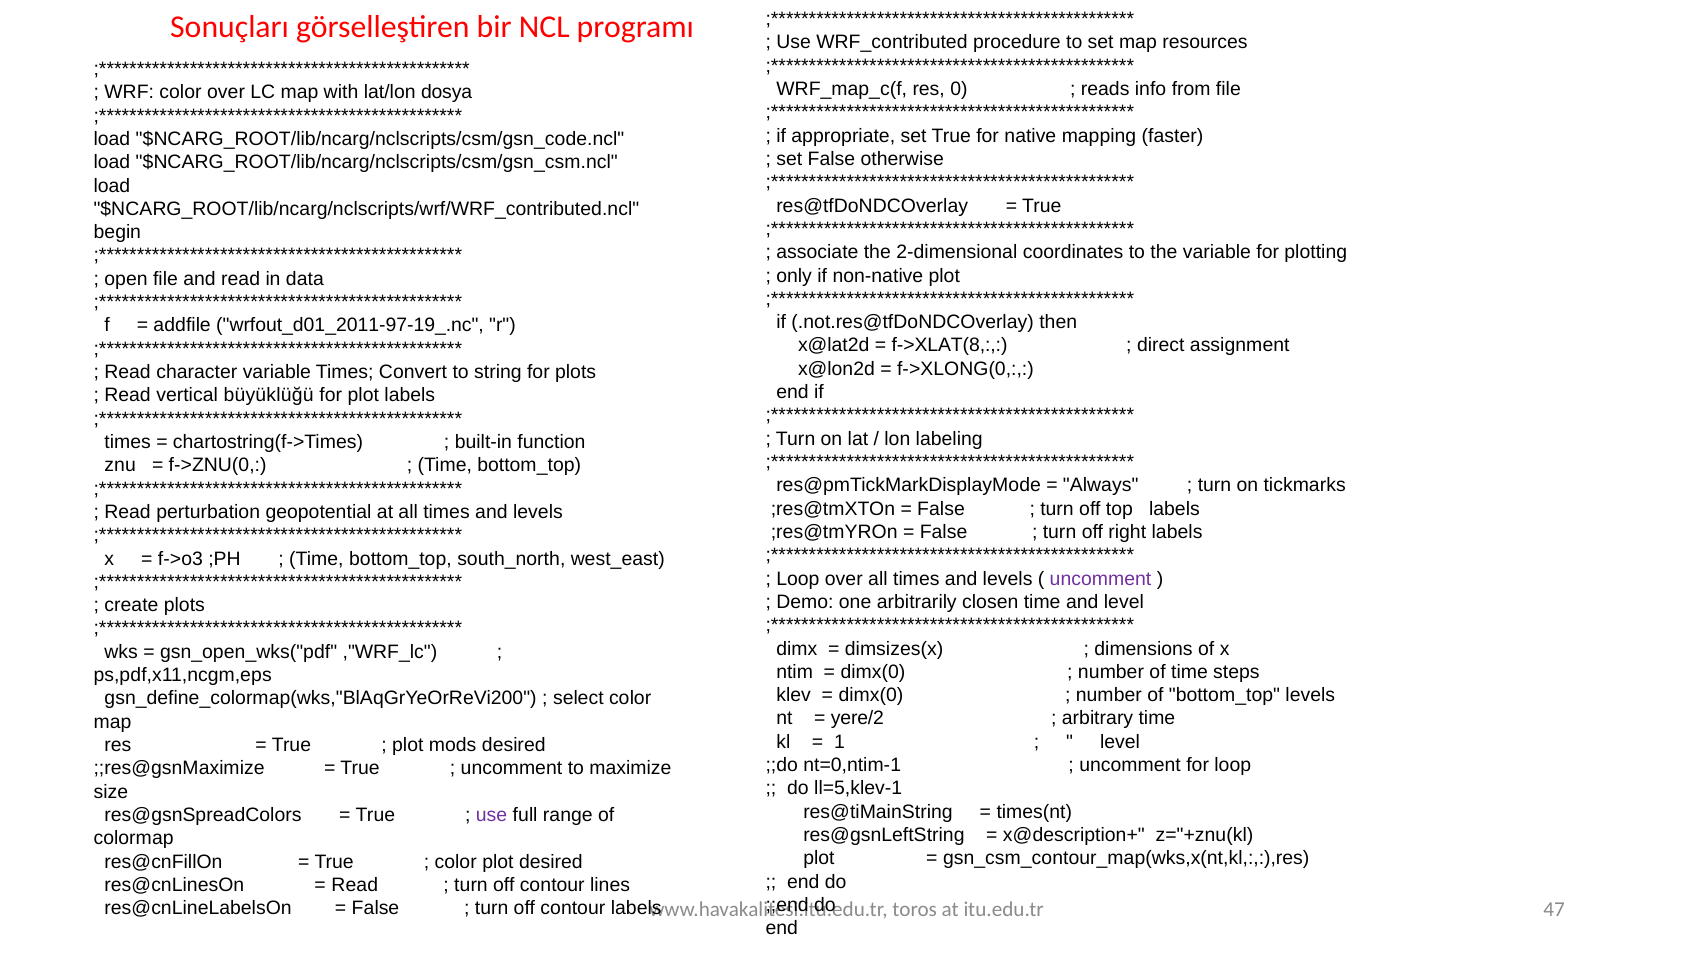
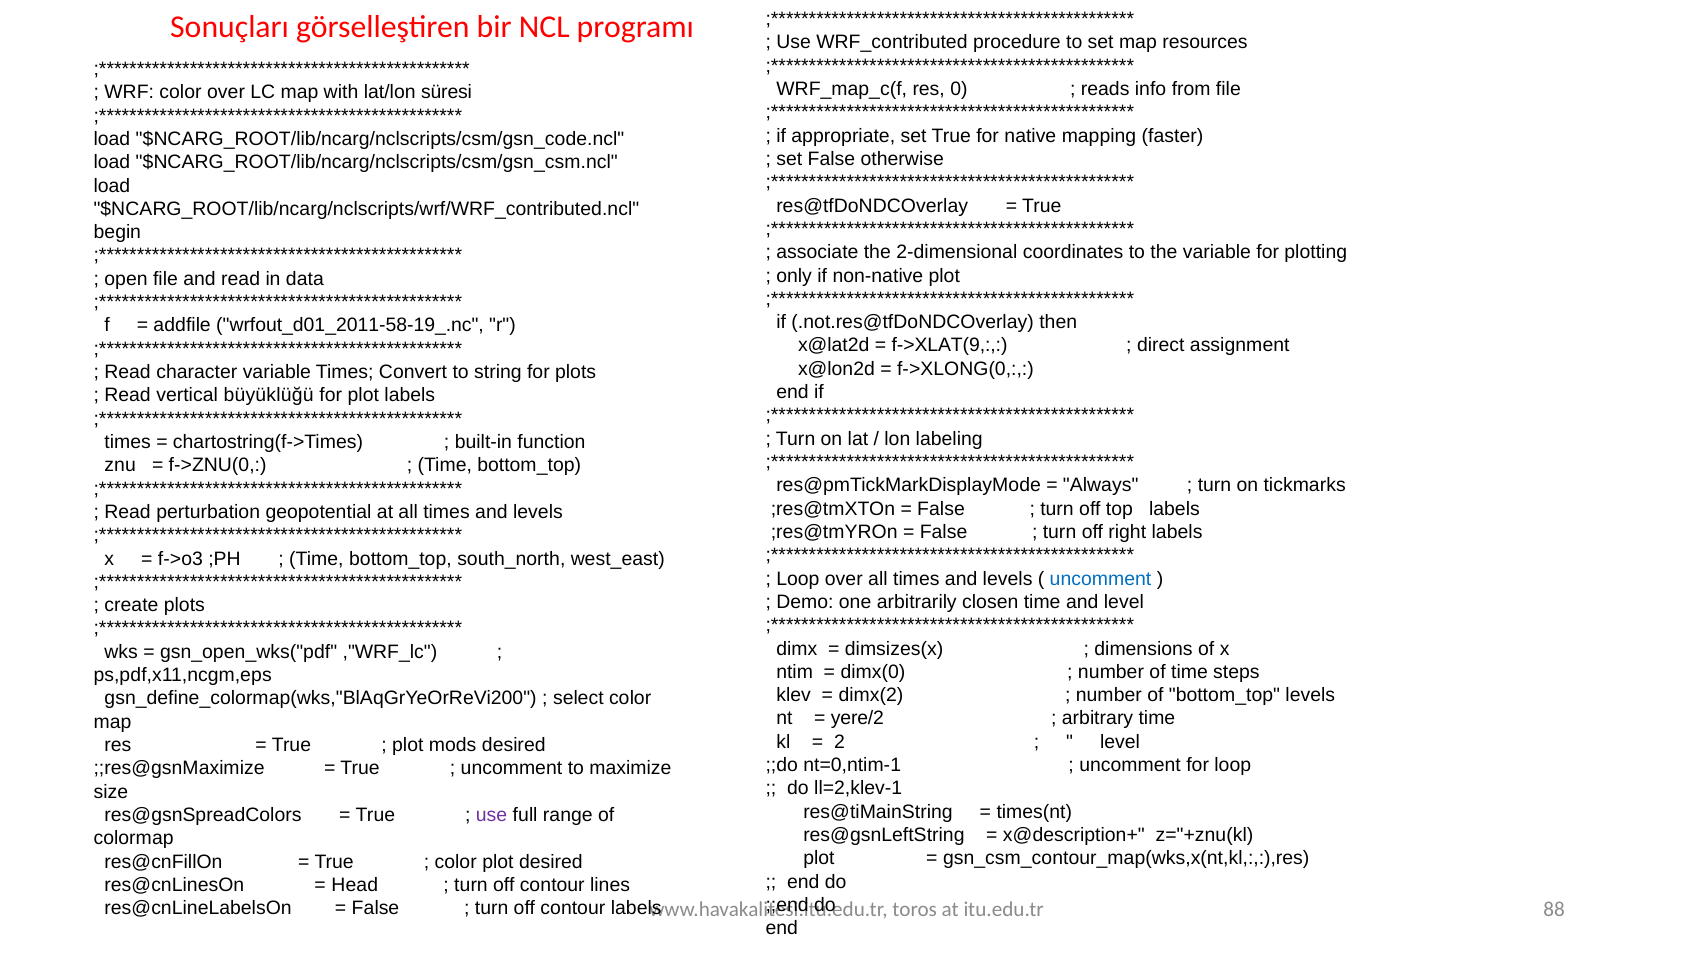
dosya: dosya -> süresi (447, 92)
wrfout_d01_2011-97-19_.nc: wrfout_d01_2011-97-19_.nc -> wrfout_d01_2011-58-19_.nc (350, 325)
f->XLAT(8: f->XLAT(8 -> f->XLAT(9 (950, 346)
uncomment colour: purple -> blue (1101, 579)
dimx(0: dimx(0 -> dimx(2 (871, 695)
1: 1 -> 2 (839, 742)
ll=5,klev-1: ll=5,klev-1 -> ll=2,klev-1 (858, 788)
Read: Read -> Head (355, 885)
47: 47 -> 88 (1554, 910)
